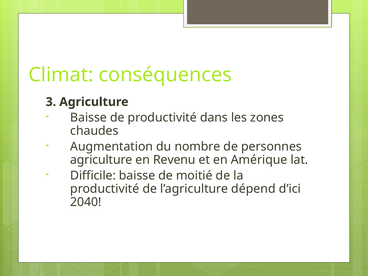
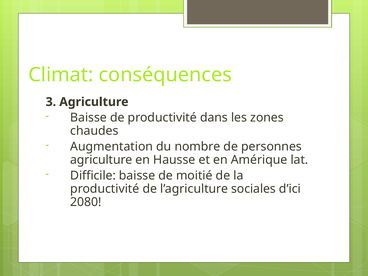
Revenu: Revenu -> Hausse (174, 160)
dépend: dépend -> sociales (254, 189)
2040: 2040 -> 2080 (86, 202)
